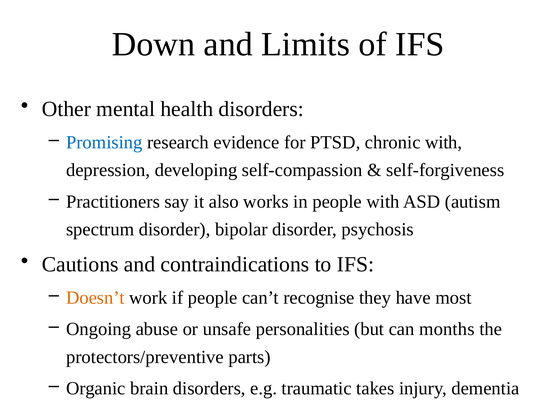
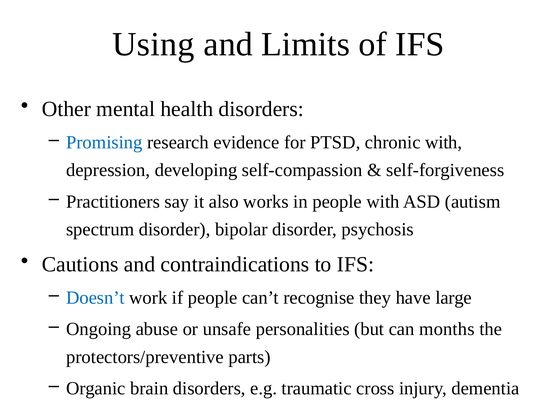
Down: Down -> Using (153, 44)
Doesn’t colour: orange -> blue (95, 298)
most: most -> large (454, 298)
takes: takes -> cross (375, 389)
